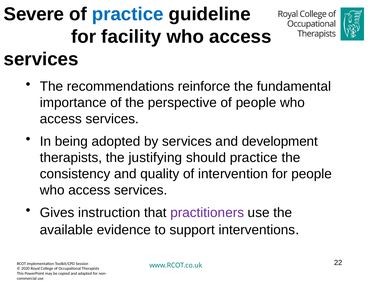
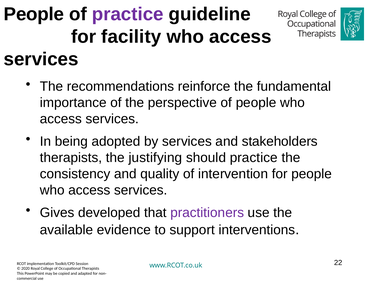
Severe: Severe -> People (34, 14)
practice colour: blue -> purple (128, 14)
development: development -> stakeholders (280, 141)
instruction: instruction -> developed (109, 212)
